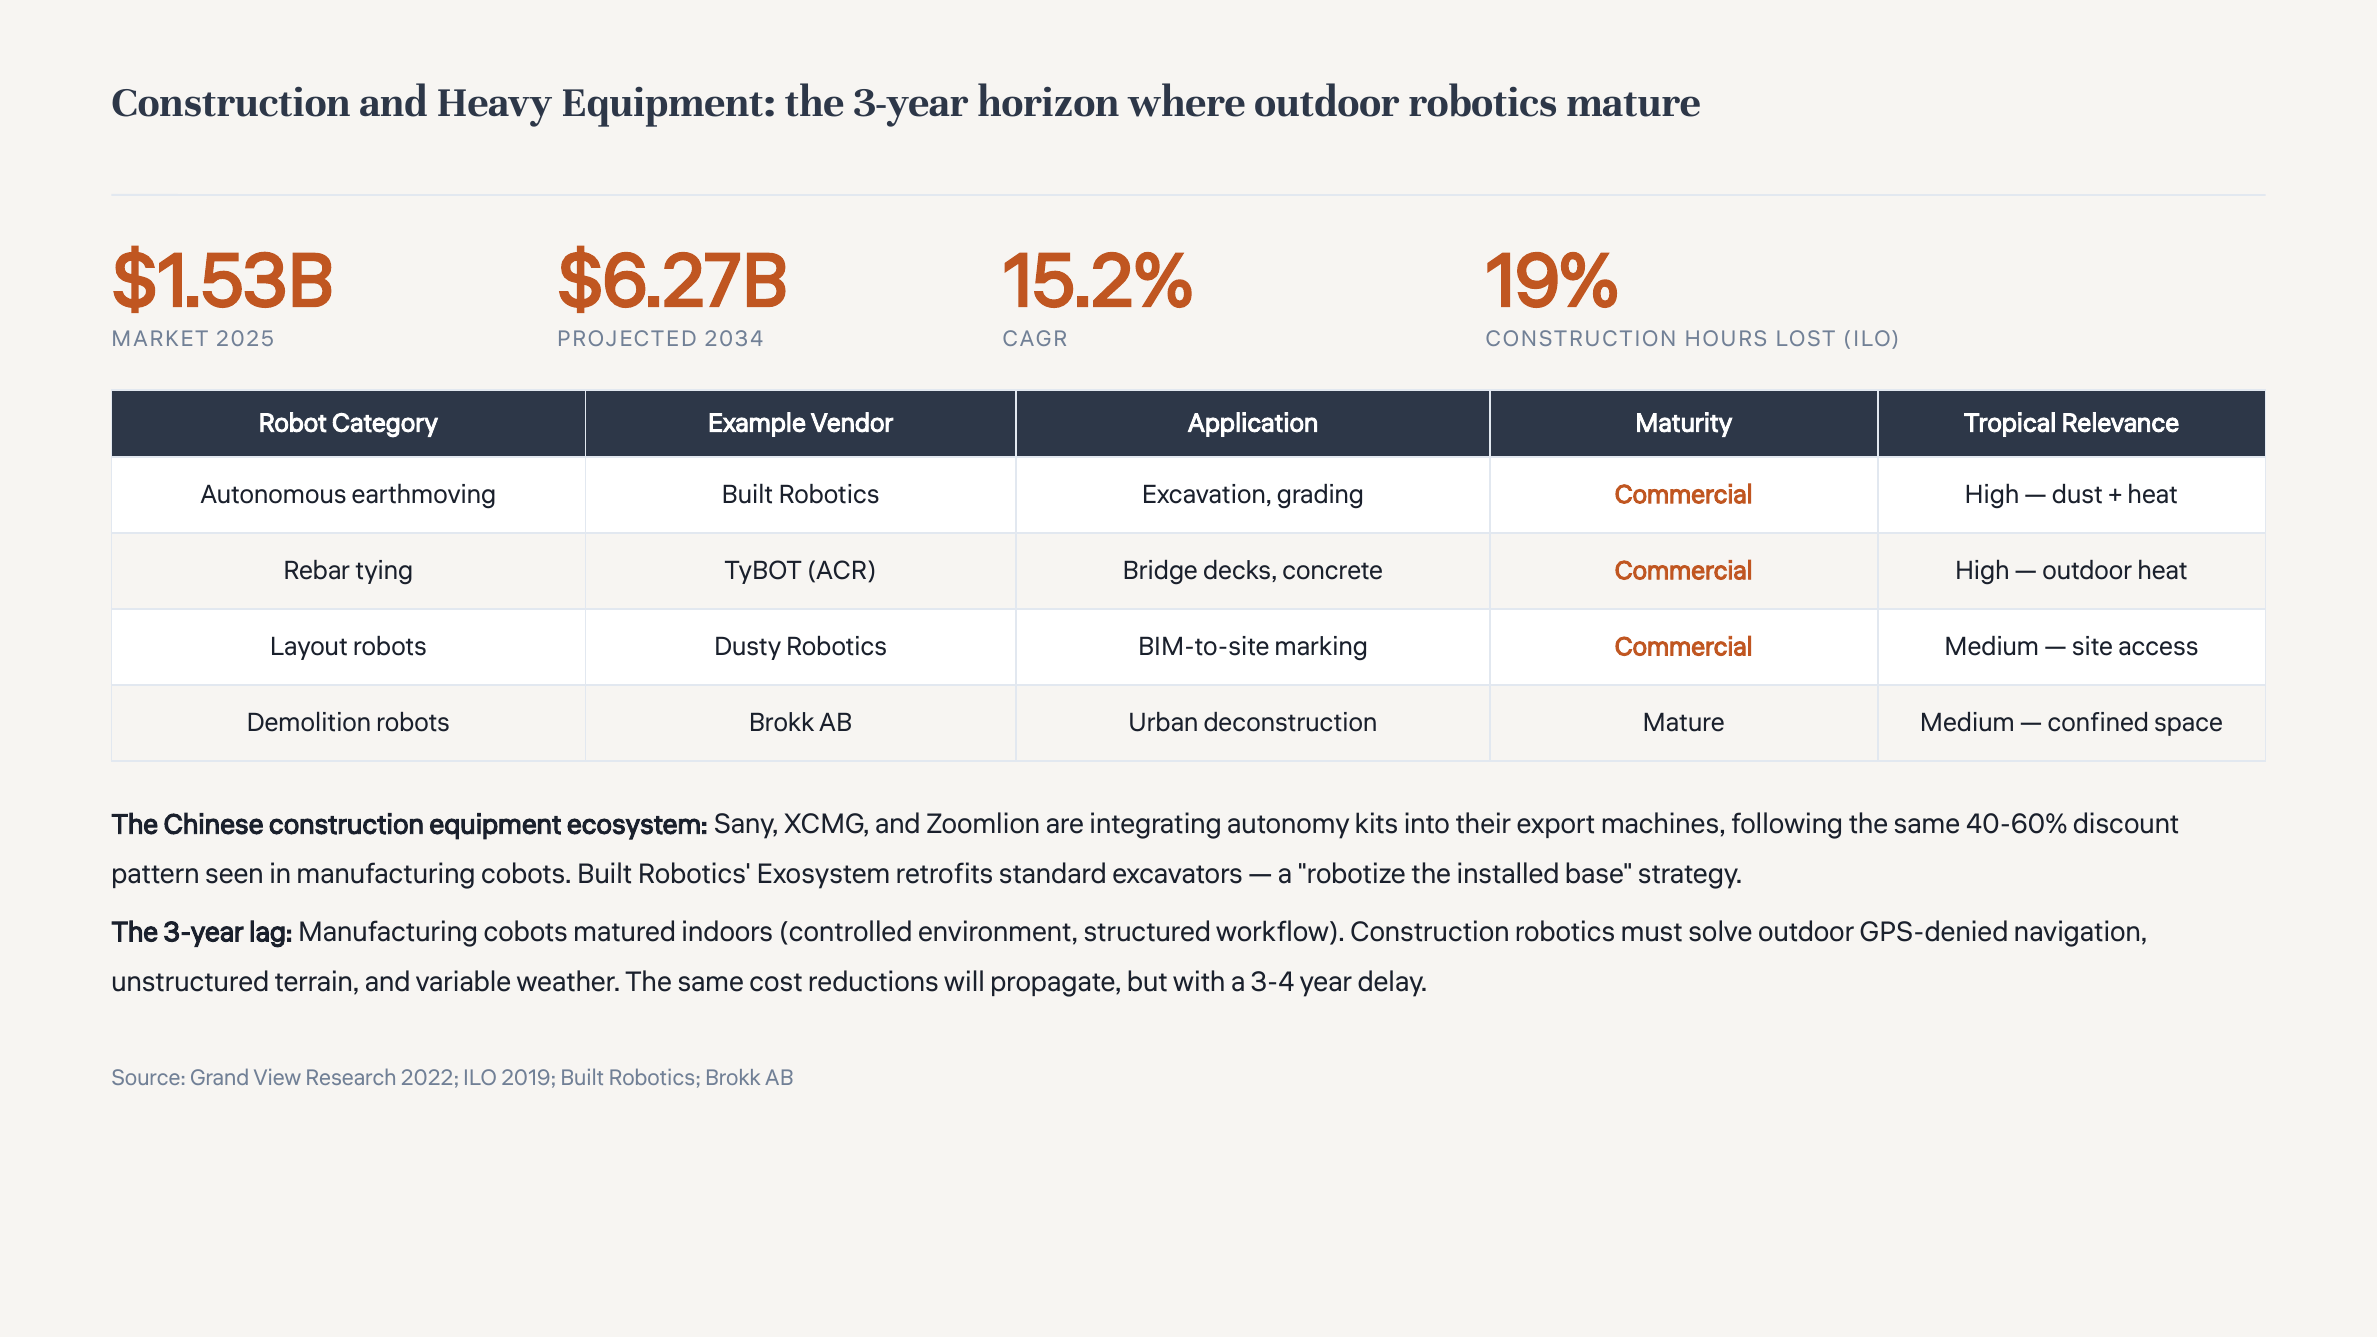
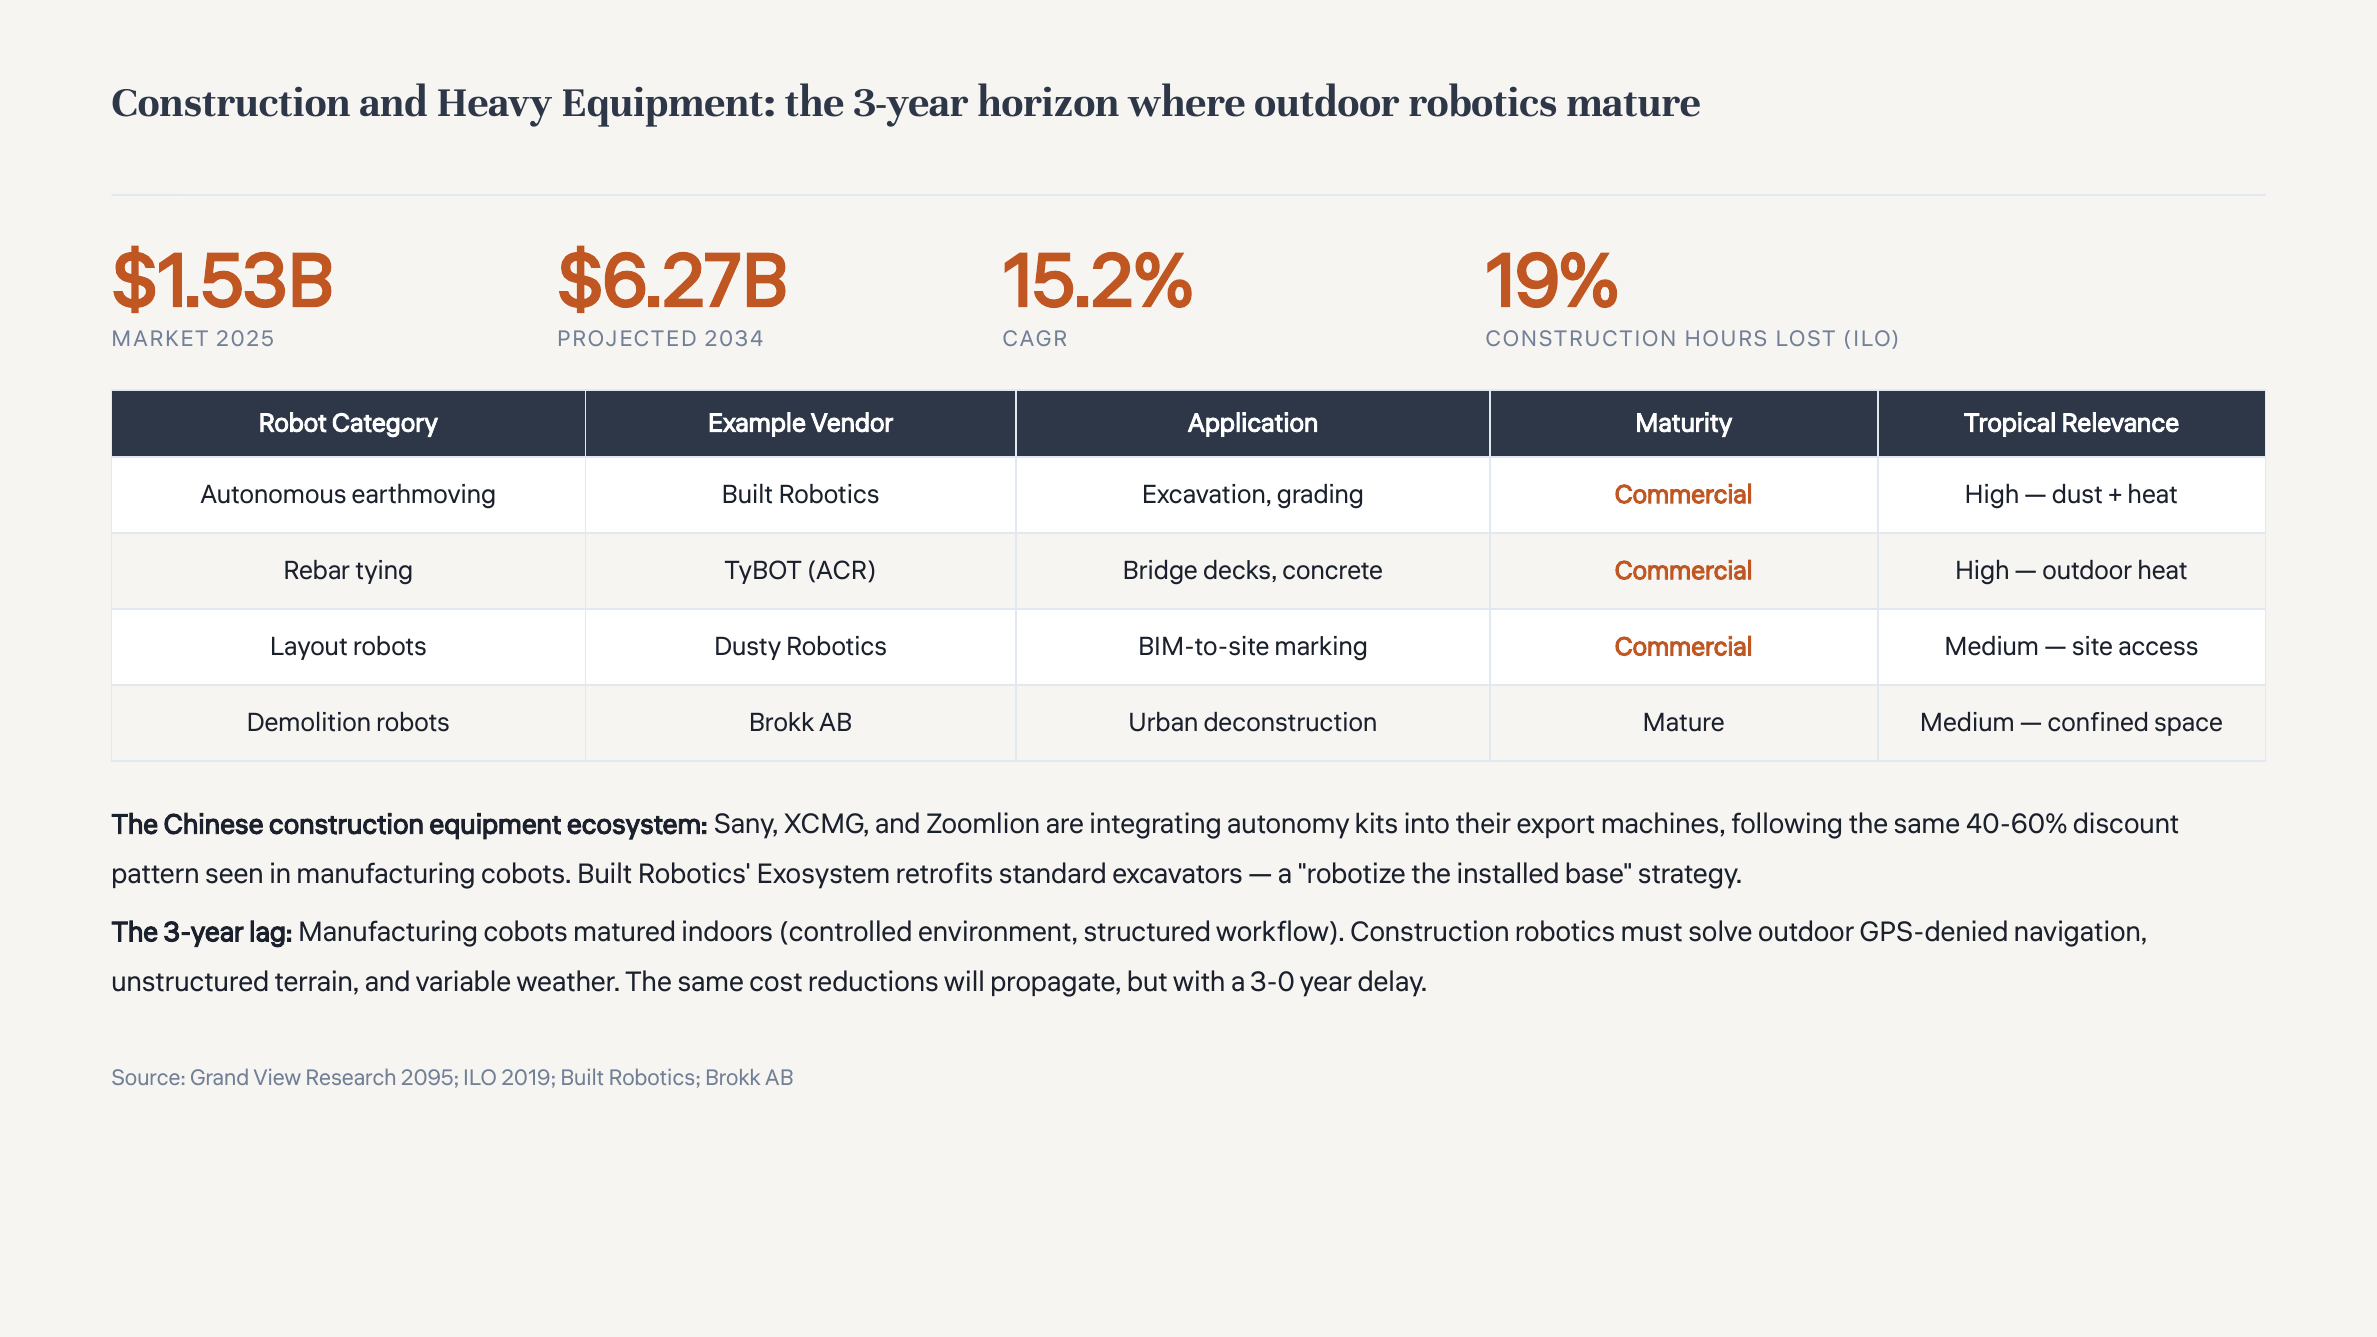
3-4: 3-4 -> 3-0 (1273, 982)
2022: 2022 -> 2095 (430, 1079)
